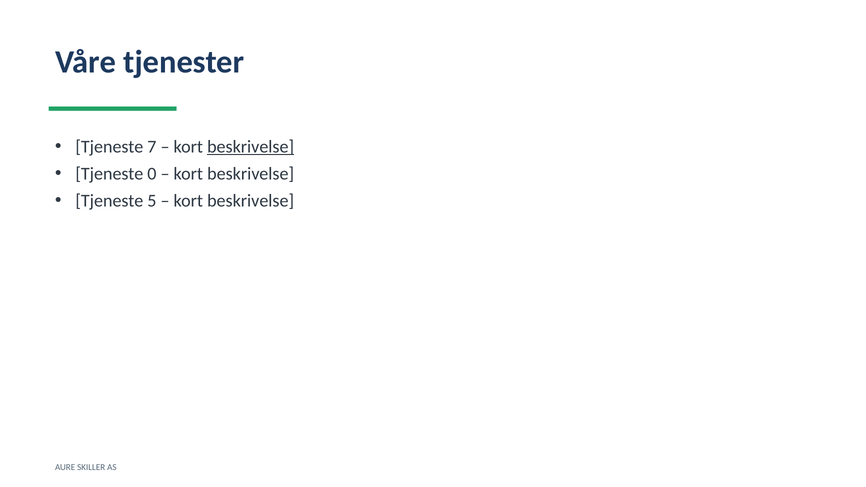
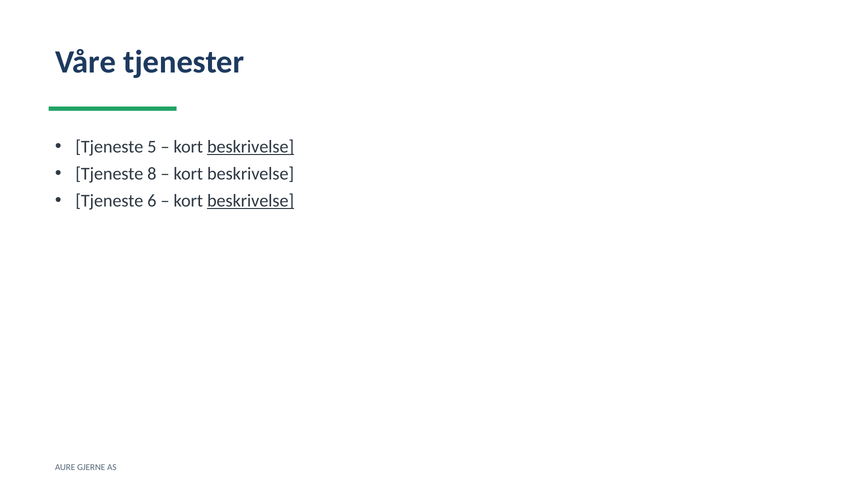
7: 7 -> 5 (152, 147)
0: 0 -> 8 (152, 174)
5: 5 -> 6 (152, 201)
beskrivelse underline: none -> present (251, 201)
SKILLER: SKILLER -> GJERNE (91, 467)
